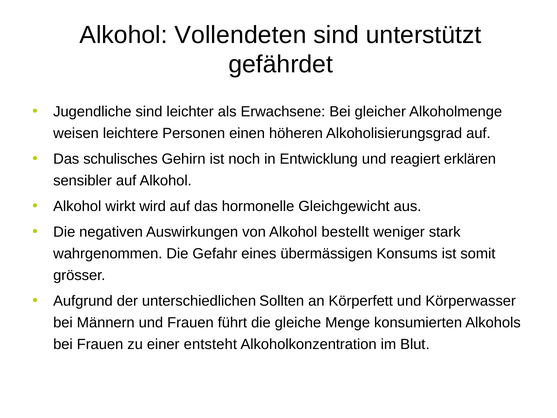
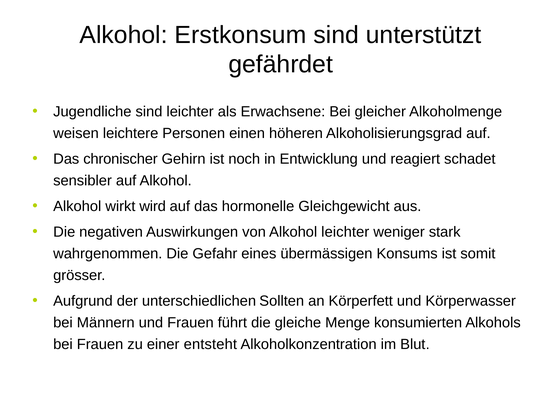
Vollendeten: Vollendeten -> Erstkonsum (240, 35)
schulisches: schulisches -> chronischer (120, 159)
erklären: erklären -> schadet (470, 159)
Alkohol bestellt: bestellt -> leichter (345, 232)
